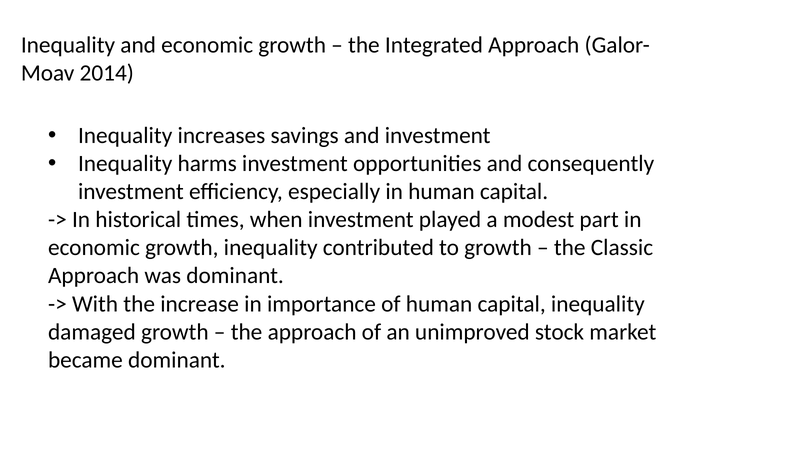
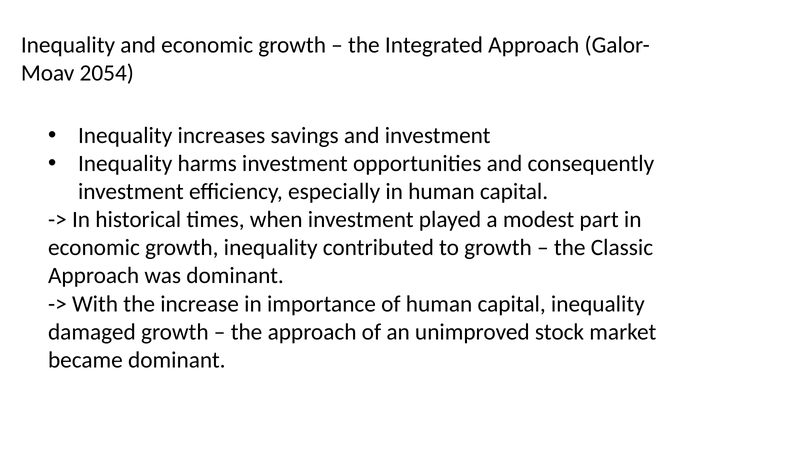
2014: 2014 -> 2054 (107, 73)
